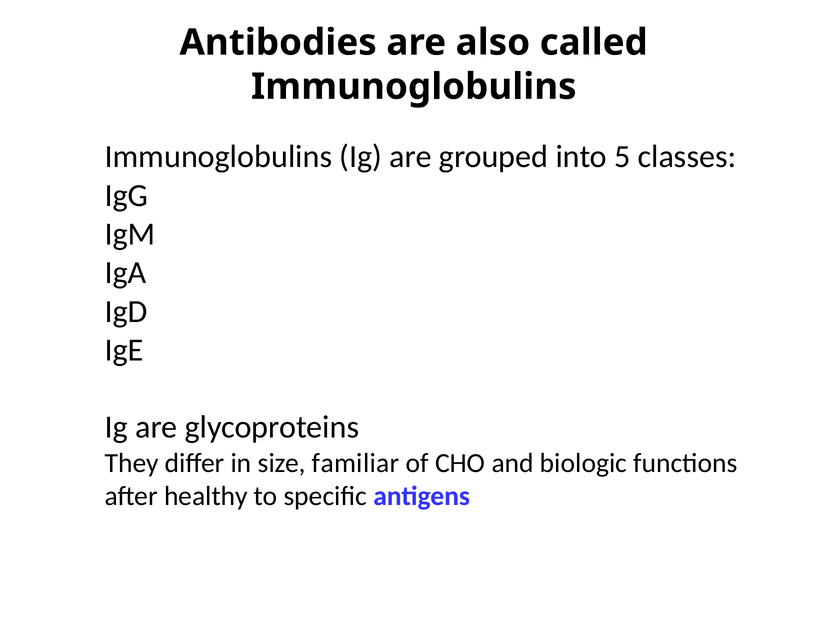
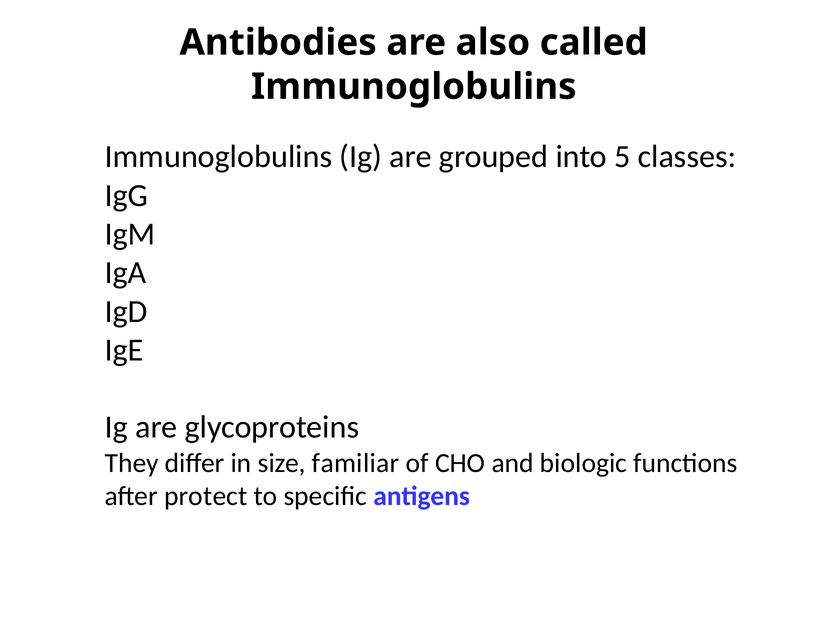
healthy: healthy -> protect (206, 496)
